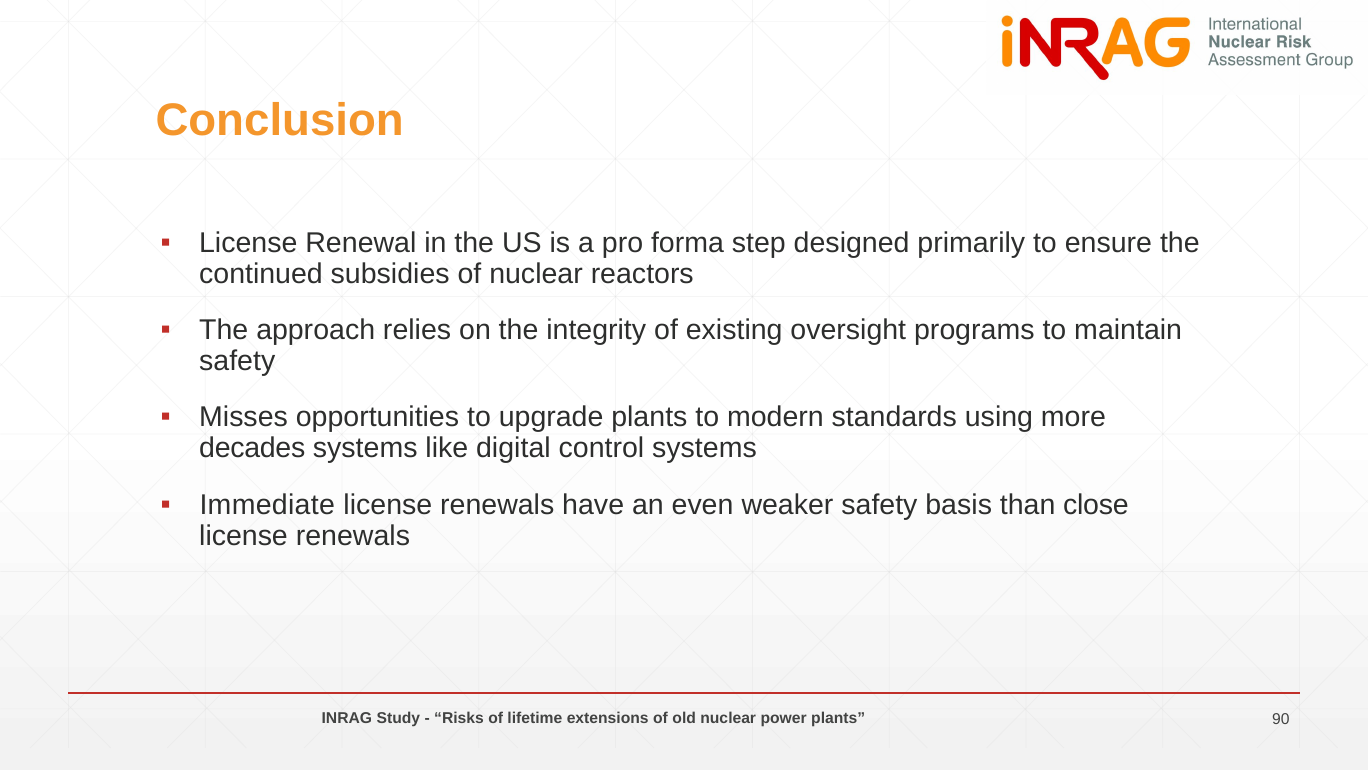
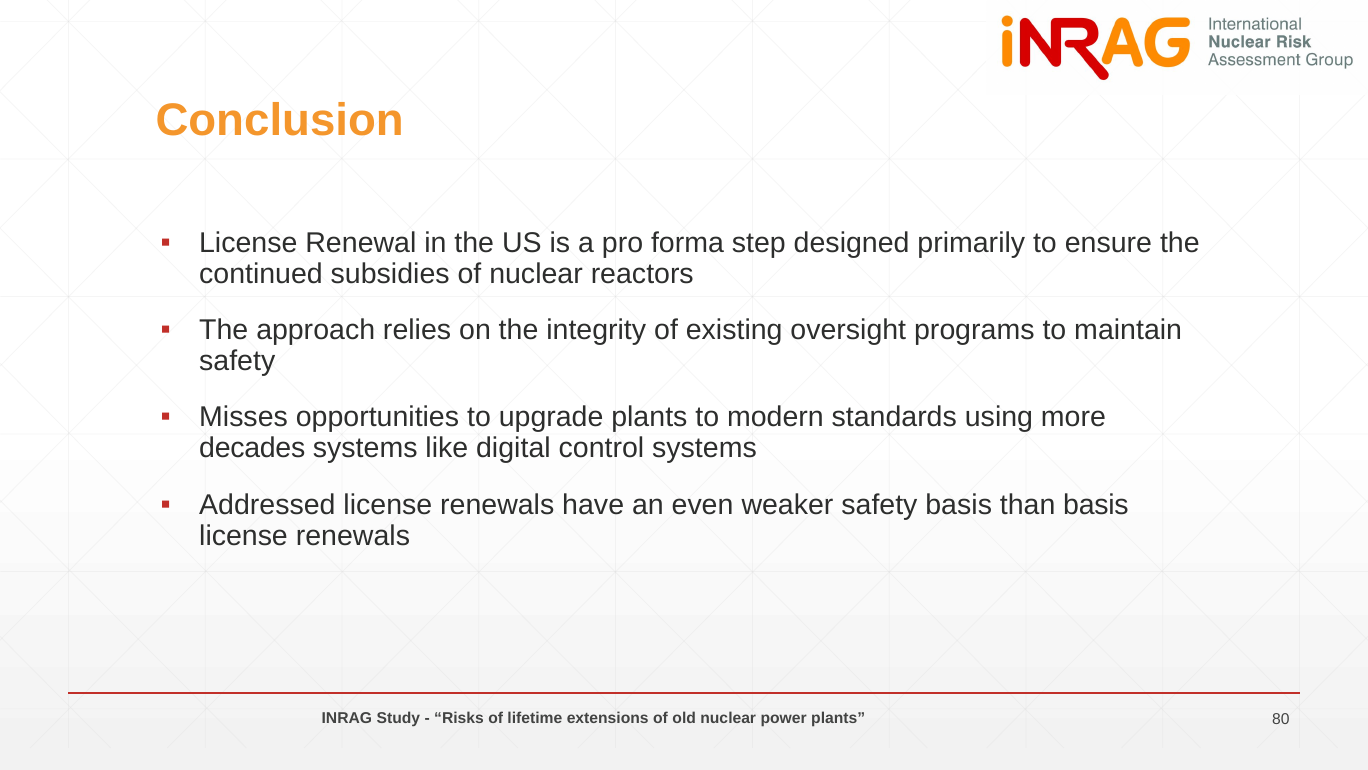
Immediate: Immediate -> Addressed (267, 505)
than close: close -> basis (1096, 505)
90: 90 -> 80 (1281, 719)
